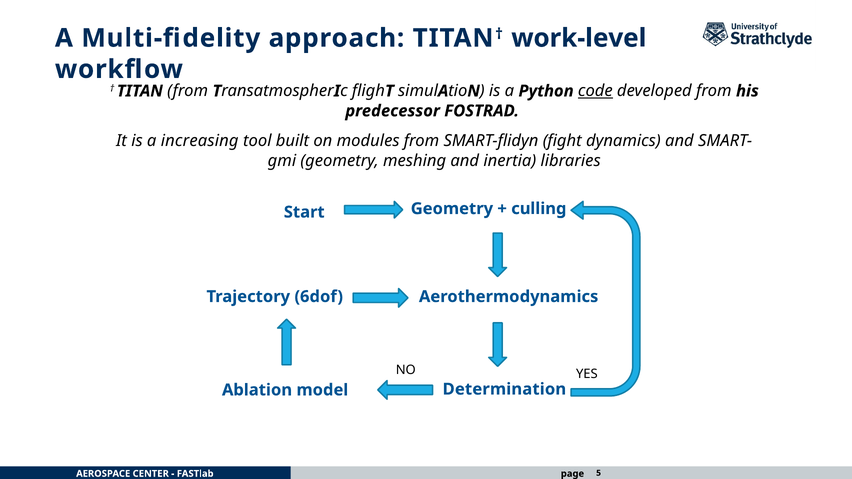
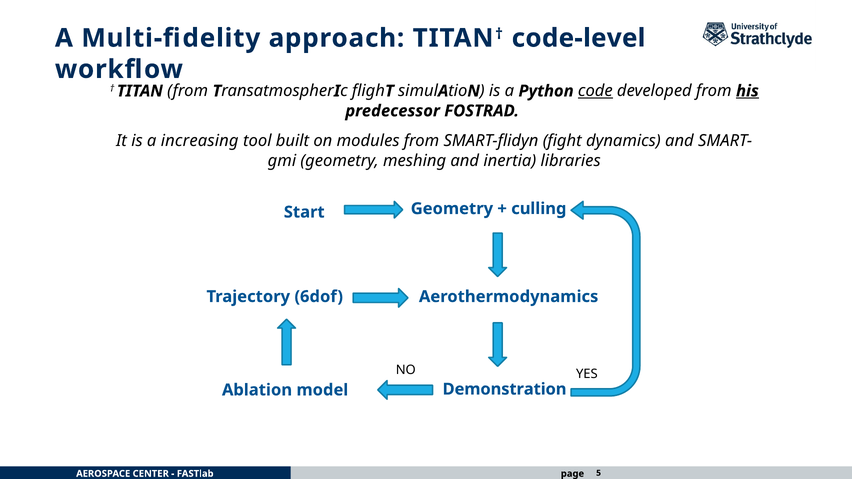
work-level: work-level -> code-level (579, 38)
his underline: none -> present (747, 91)
Determination: Determination -> Demonstration (505, 389)
